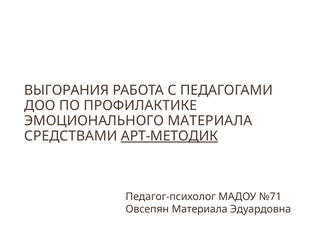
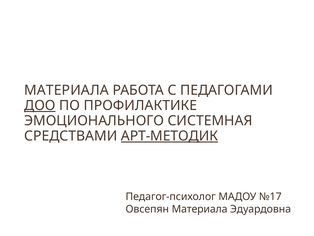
ВЫГОРАНИЯ: ВЫГОРАНИЯ -> МАТЕРИАЛА (66, 90)
ДОО underline: none -> present (40, 105)
ЭМОЦИОНАЛЬНОГО МАТЕРИАЛА: МАТЕРИАЛА -> СИСТЕМНАЯ (210, 120)
№71: №71 -> №17 (270, 196)
